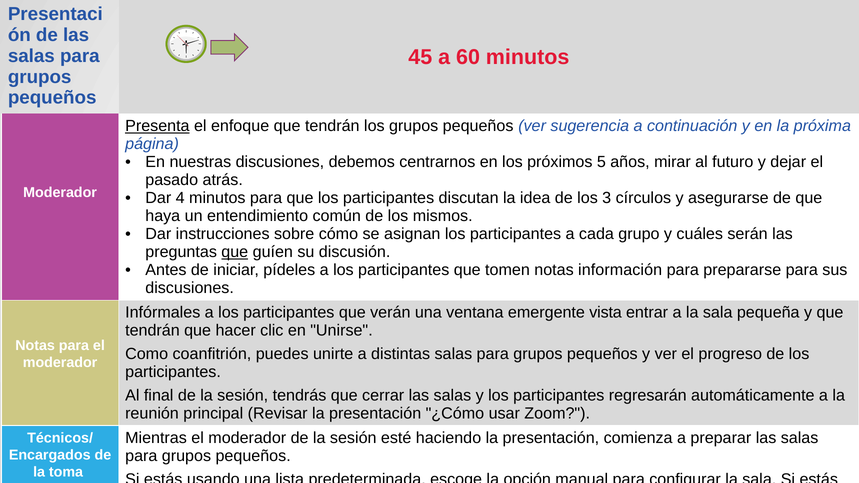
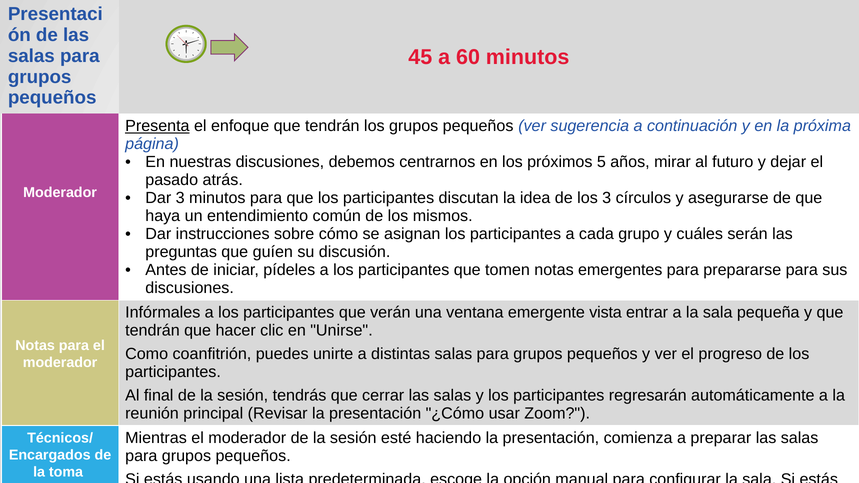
Dar 4: 4 -> 3 (180, 198)
que underline: present -> none (235, 252)
información: información -> emergentes (620, 270)
